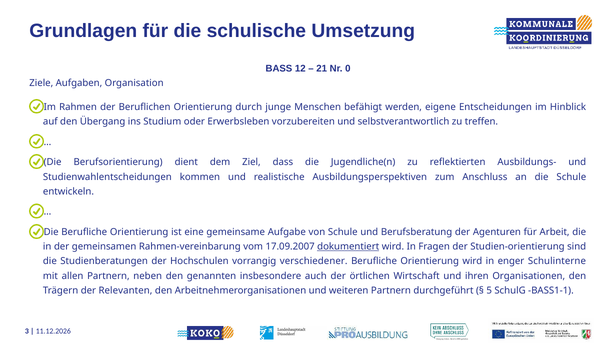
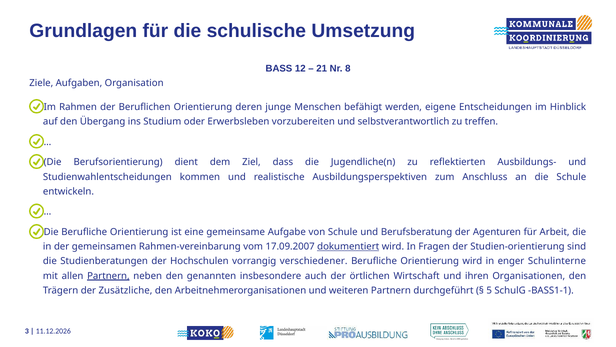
0: 0 -> 8 (348, 69)
durch: durch -> deren (249, 107)
Partnern underline: none -> present (108, 275)
Relevanten: Relevanten -> Zusätzliche (125, 290)
